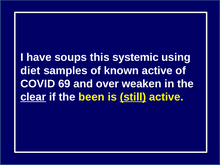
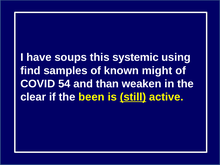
diet: diet -> find (30, 71)
known active: active -> might (157, 71)
69: 69 -> 54 (64, 84)
over: over -> than (107, 84)
clear underline: present -> none (33, 97)
